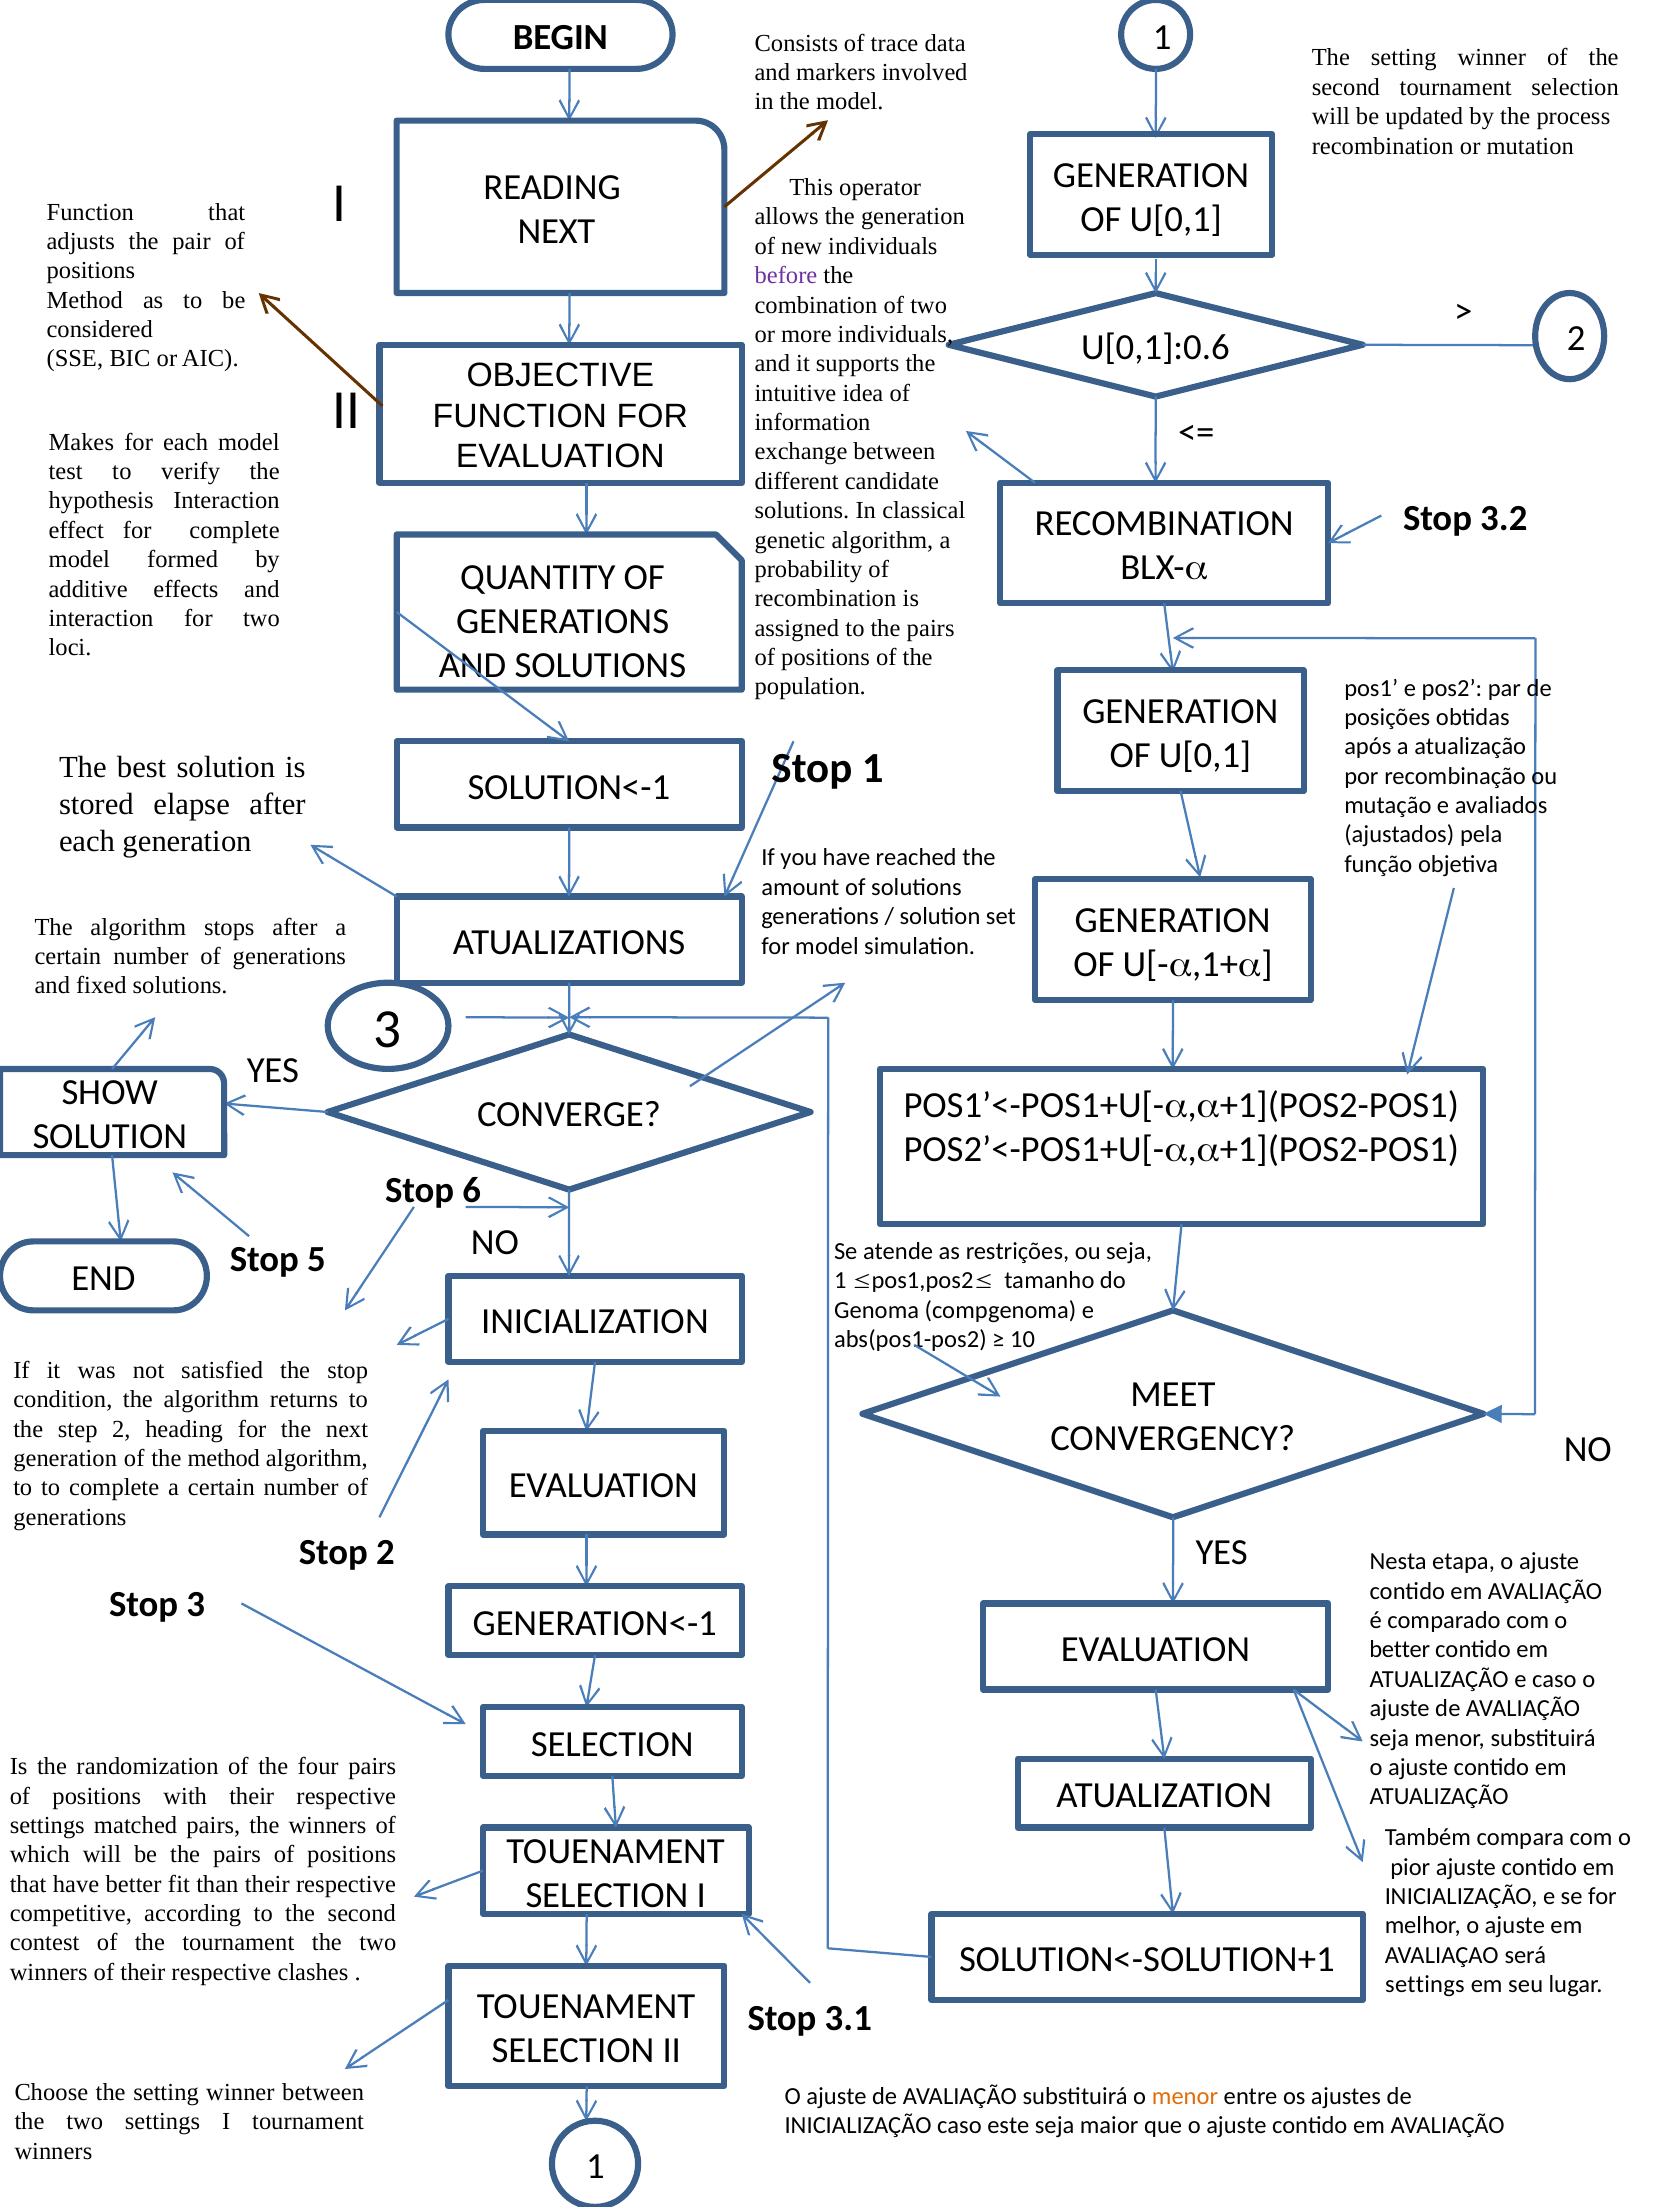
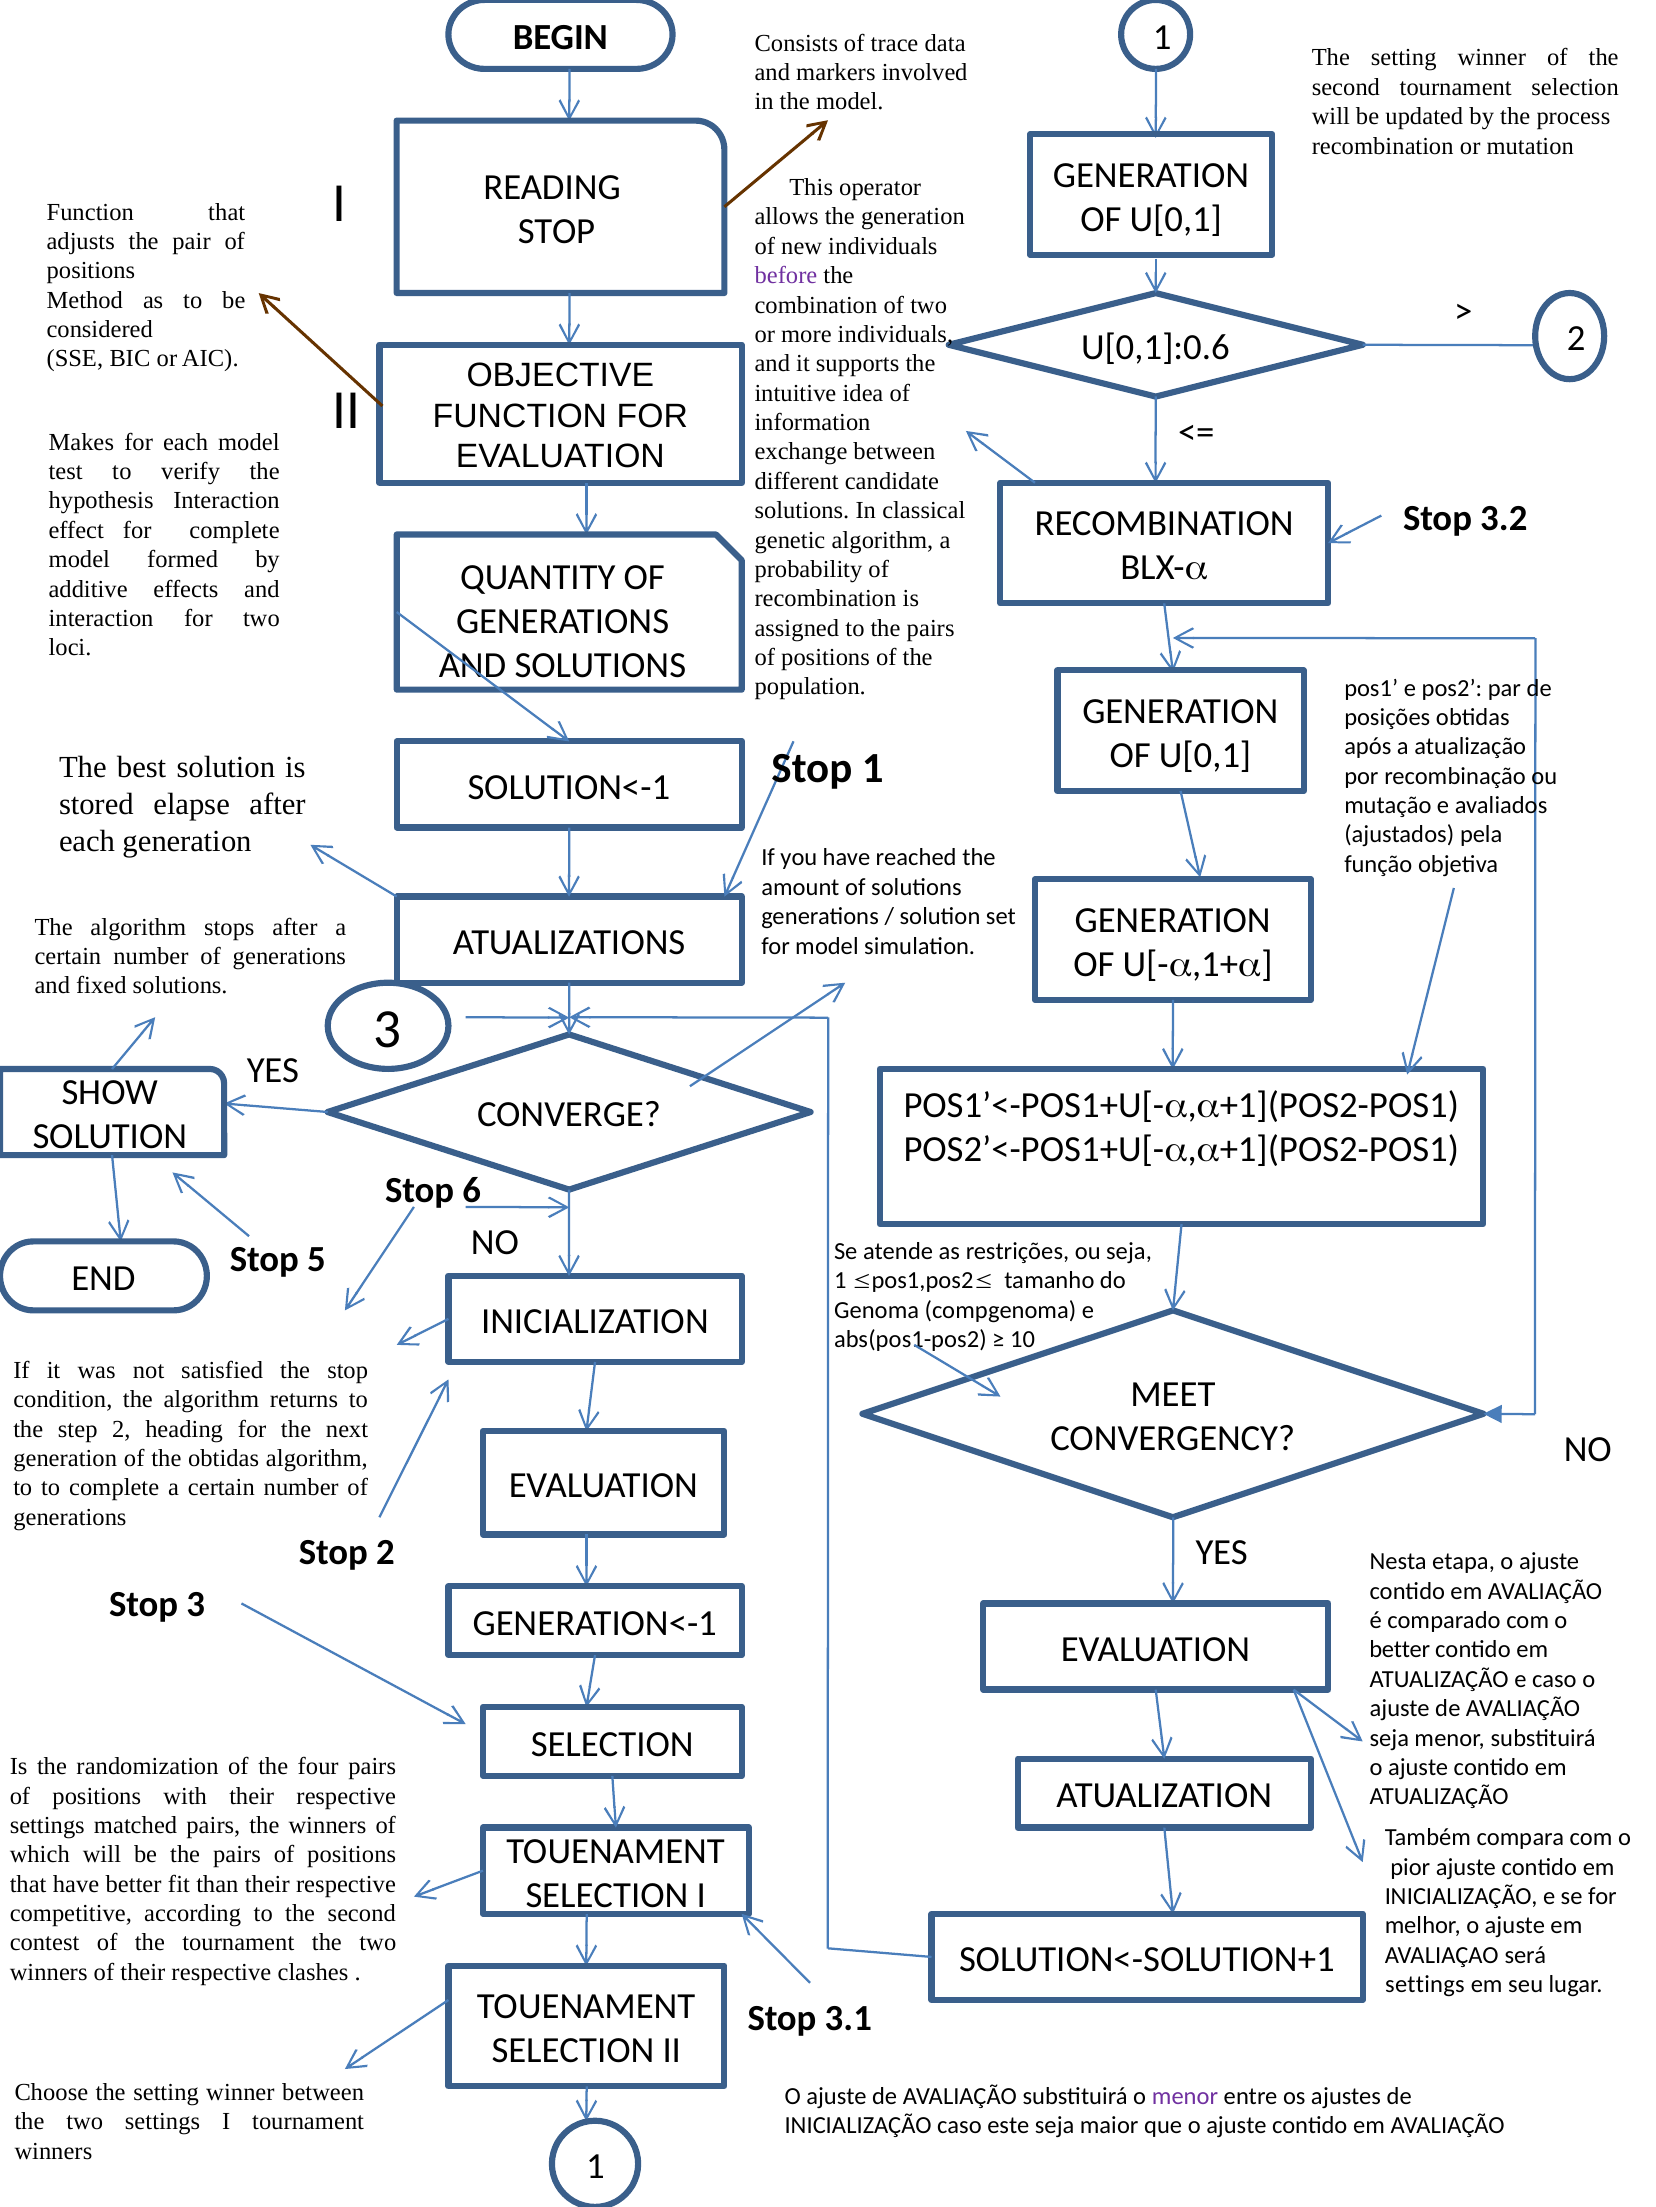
NEXT: NEXT -> STOP (556, 232)
the method: method -> obtidas (224, 1459)
menor colour: orange -> purple (1185, 2097)
